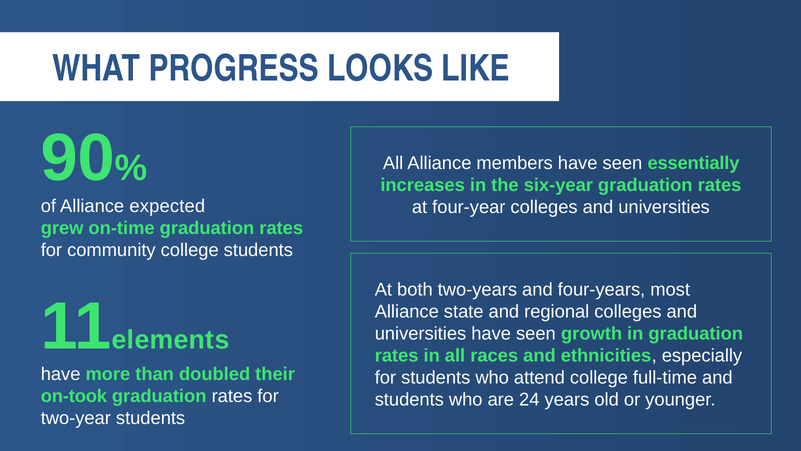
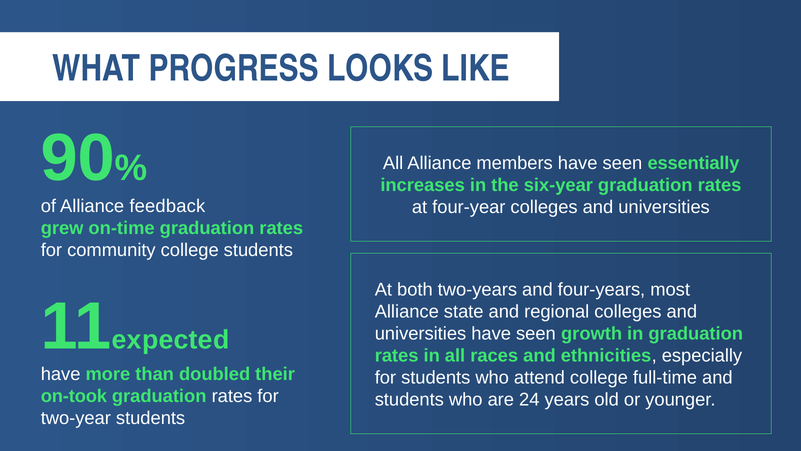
expected: expected -> feedback (167, 206)
elements: elements -> expected (171, 340)
